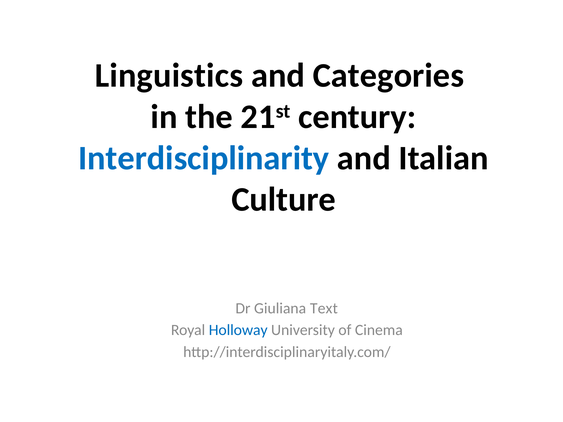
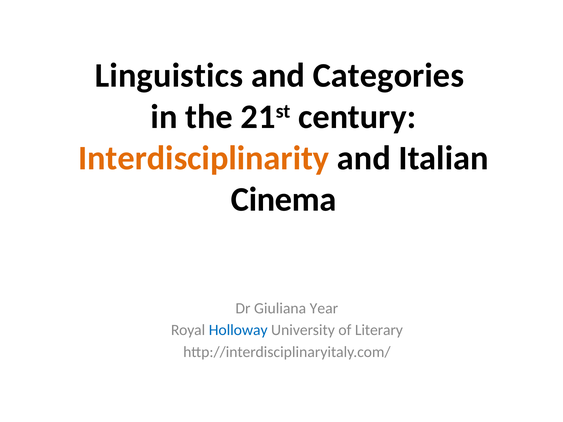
Interdisciplinarity colour: blue -> orange (204, 158)
Culture: Culture -> Cinema (284, 199)
Text: Text -> Year (324, 308)
Cinema: Cinema -> Literary (379, 330)
